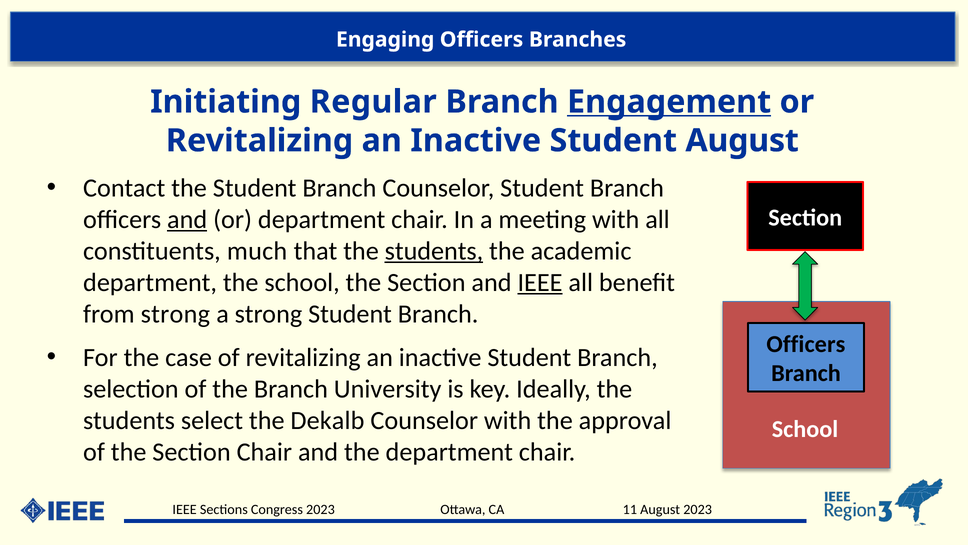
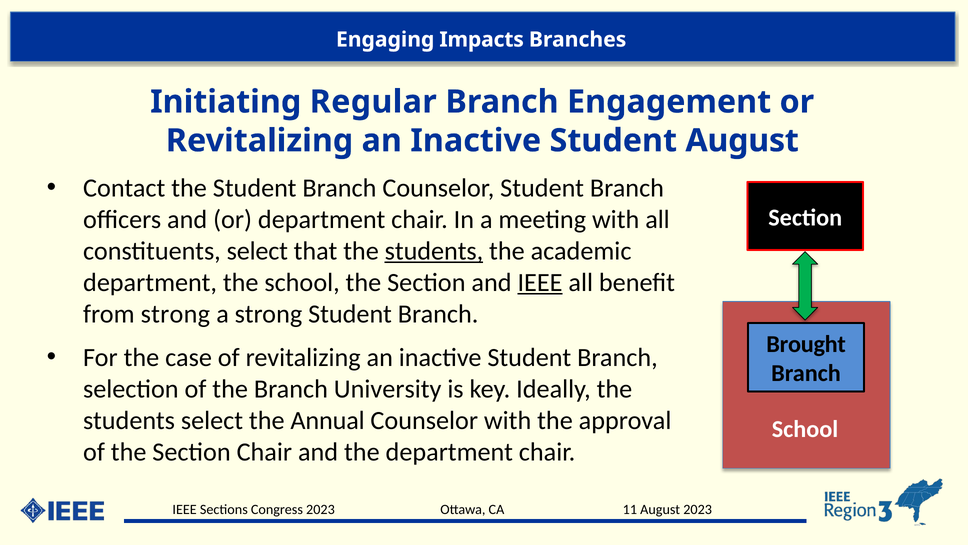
Officers: Officers -> Impacts (482, 40)
Engagement underline: present -> none (669, 102)
and underline: present -> none (187, 219)
constituents much: much -> select (257, 251)
Officers: Officers -> Brought (806, 344)
Dekalb: Dekalb -> Annual (328, 420)
